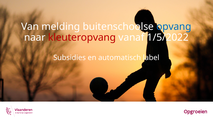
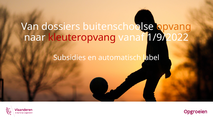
melding: melding -> dossiers (61, 27)
opvang colour: blue -> orange (174, 27)
1/5/2022: 1/5/2022 -> 1/9/2022 (168, 37)
